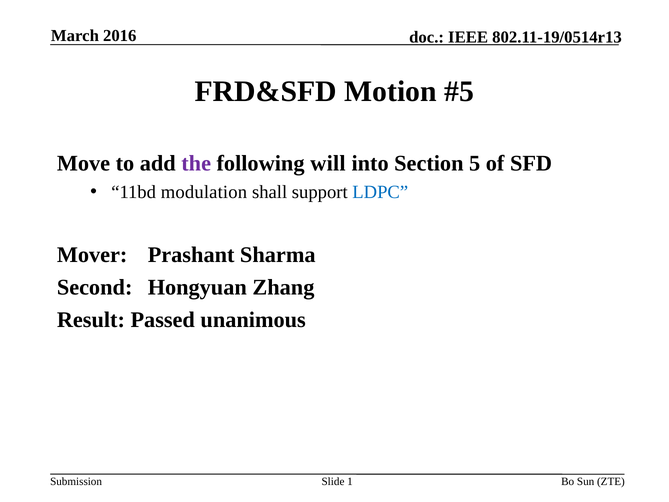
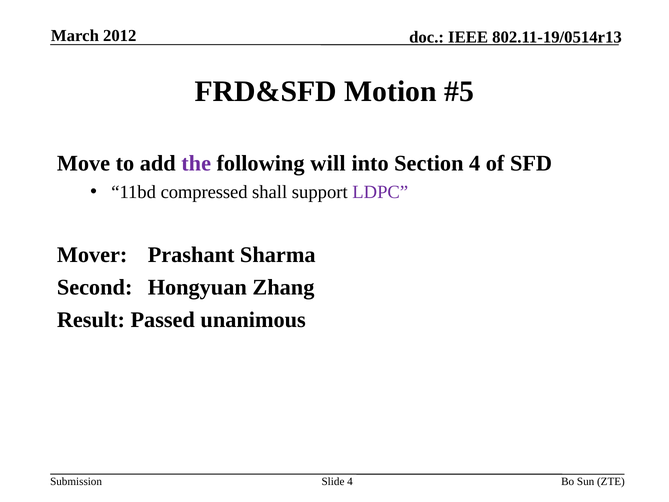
2016: 2016 -> 2012 (120, 35)
Section 5: 5 -> 4 (475, 163)
modulation: modulation -> compressed (204, 192)
LDPC colour: blue -> purple (380, 192)
Slide 1: 1 -> 4 (350, 481)
